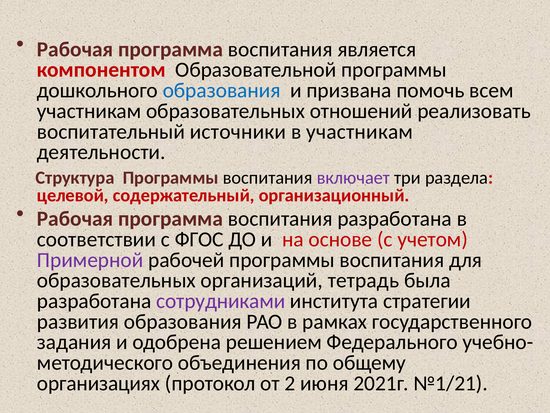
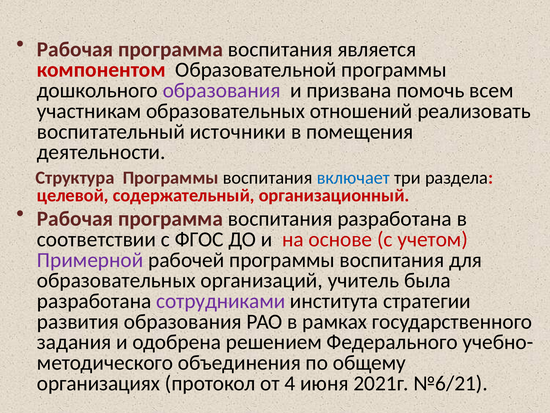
образования colour: blue -> purple (222, 90)
в участникам: участникам -> помещения (360, 131)
включает colour: purple -> blue (353, 177)
тетрадь: тетрадь -> учитель (363, 280)
2: 2 -> 4 (290, 383)
№1/21: №1/21 -> №6/21 (451, 383)
